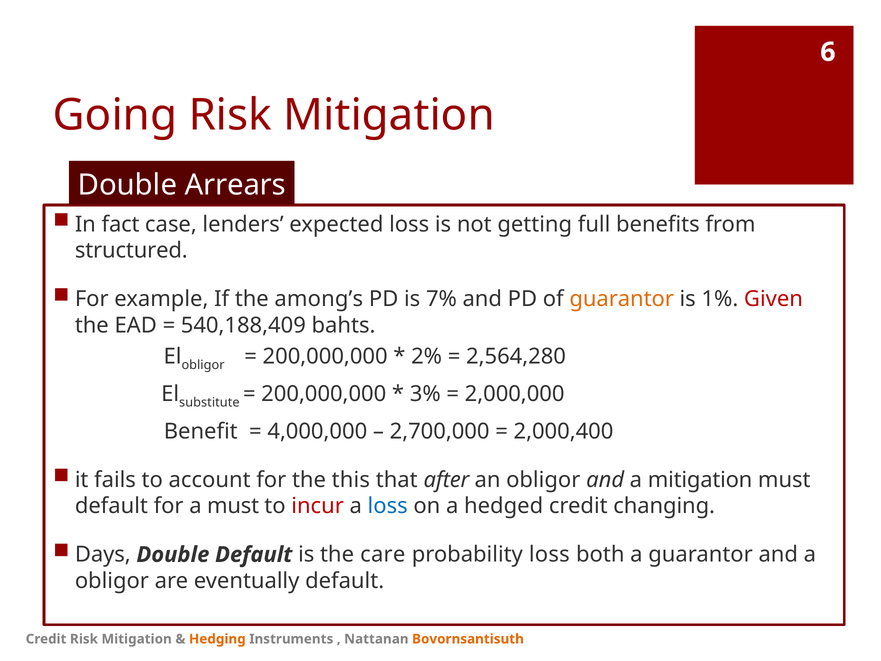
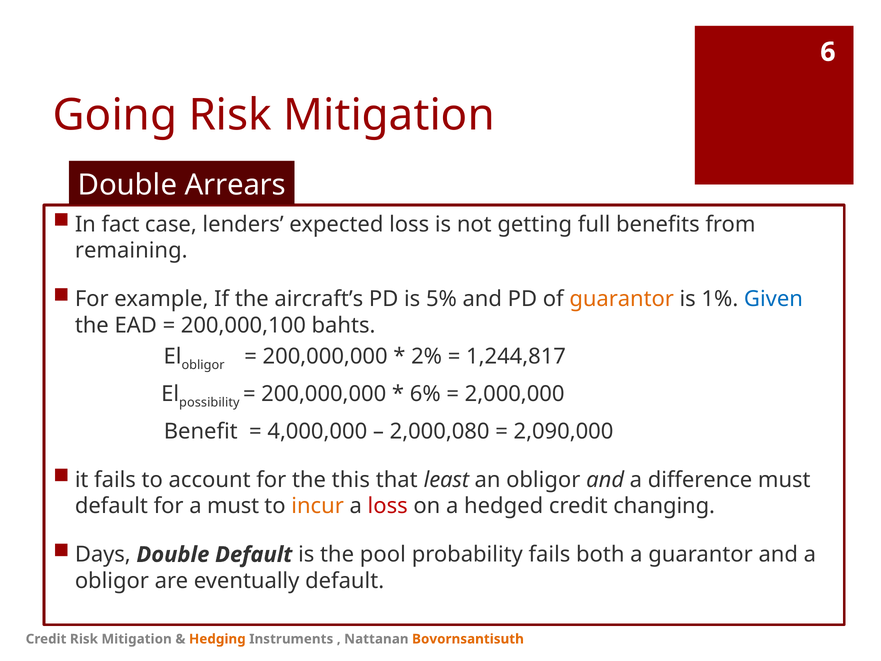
structured: structured -> remaining (131, 251)
among’s: among’s -> aircraft’s (319, 299)
7%: 7% -> 5% (441, 299)
Given colour: red -> blue (773, 299)
540,188,409: 540,188,409 -> 200,000,100 (243, 326)
2,564,280: 2,564,280 -> 1,244,817 (516, 356)
substitute: substitute -> possibility (209, 402)
3%: 3% -> 6% (425, 394)
2,700,000: 2,700,000 -> 2,000,080 (440, 431)
2,000,400: 2,000,400 -> 2,090,000 (563, 431)
after: after -> least (446, 480)
a mitigation: mitigation -> difference (700, 480)
incur colour: red -> orange (318, 506)
loss colour: blue -> red (388, 506)
care: care -> pool (383, 554)
probability loss: loss -> fails (549, 554)
